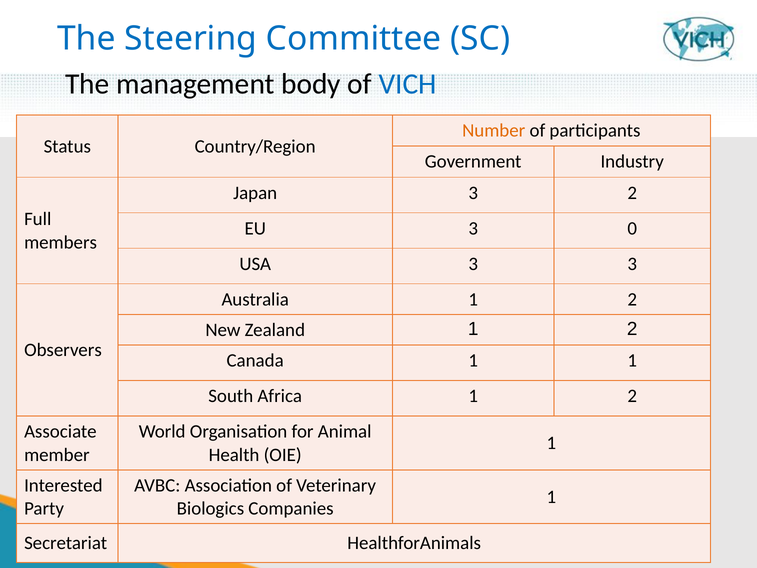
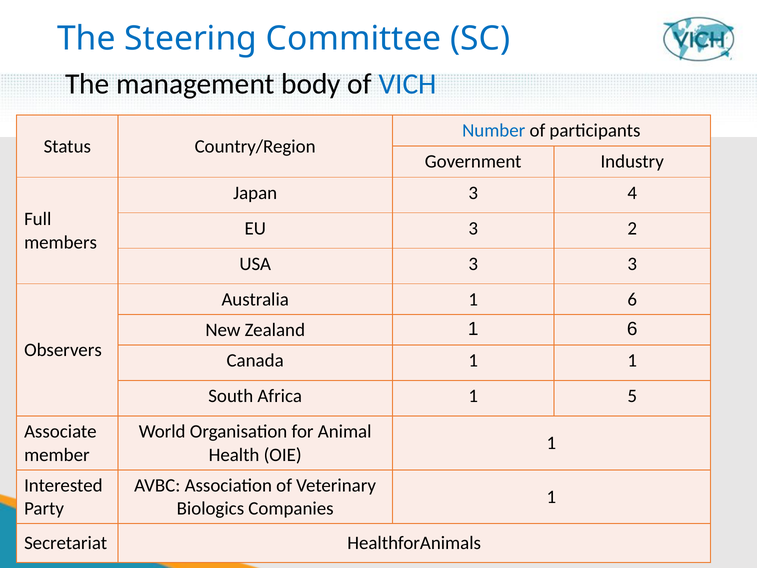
Number colour: orange -> blue (494, 130)
3 2: 2 -> 4 (632, 193)
0: 0 -> 2 (632, 228)
Australia 1 2: 2 -> 6 (632, 299)
Zealand 1 2: 2 -> 6 (632, 329)
Africa 1 2: 2 -> 5 (632, 396)
